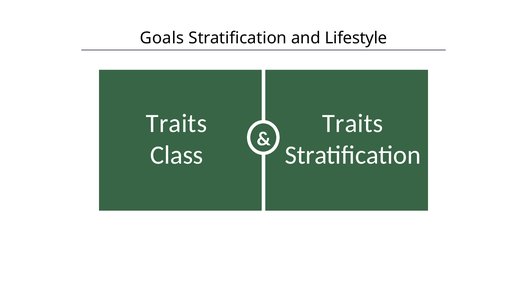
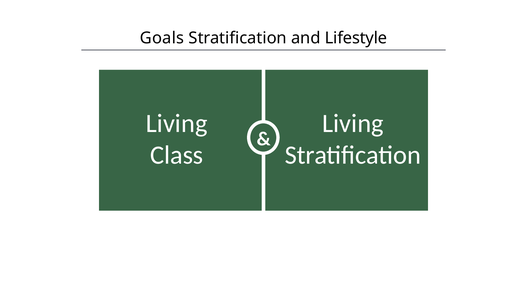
Traits: Traits -> Living (177, 123)
Traits: Traits -> Living (353, 123)
